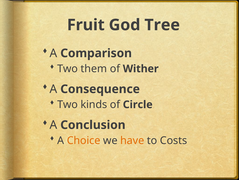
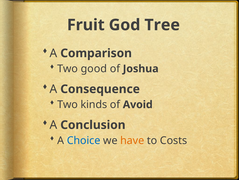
them: them -> good (94, 68)
Wither: Wither -> Joshua (141, 68)
Circle: Circle -> Avoid (138, 104)
Choice colour: orange -> blue (84, 140)
